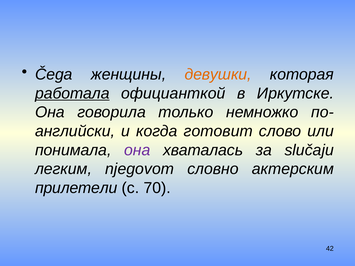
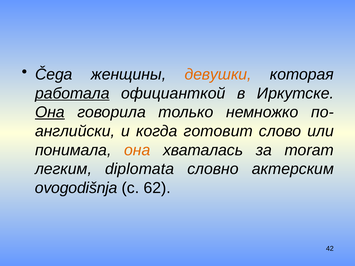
Она underline: none -> present (50, 112)
она colour: purple -> orange (137, 150)
slučaju: slučaju -> moram (309, 150)
njegovom: njegovom -> diplomata (140, 169)
прилетели: прилетели -> ovogodišnja (76, 188)
70: 70 -> 62 (157, 188)
